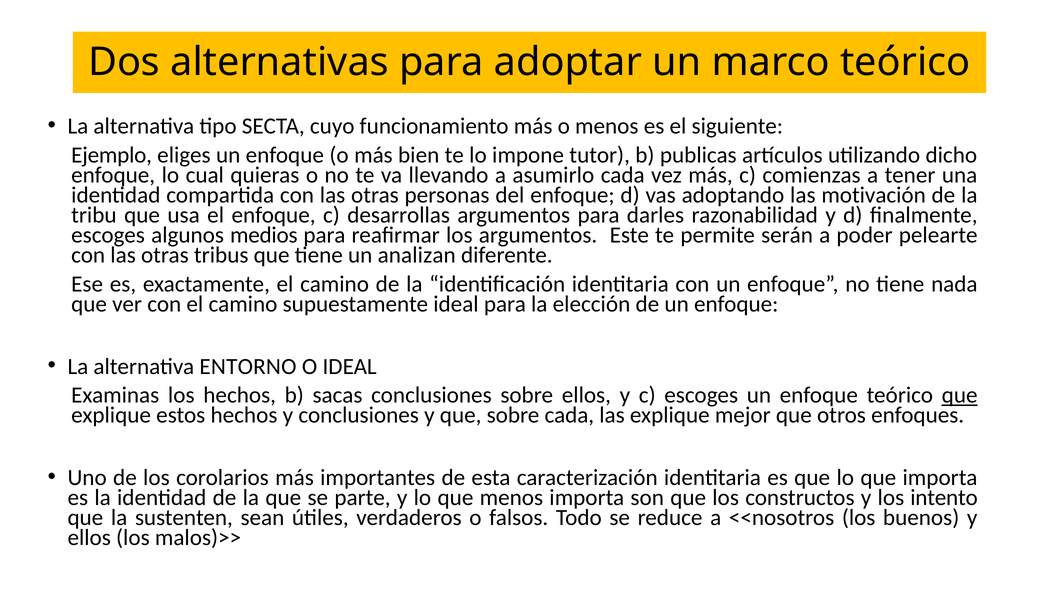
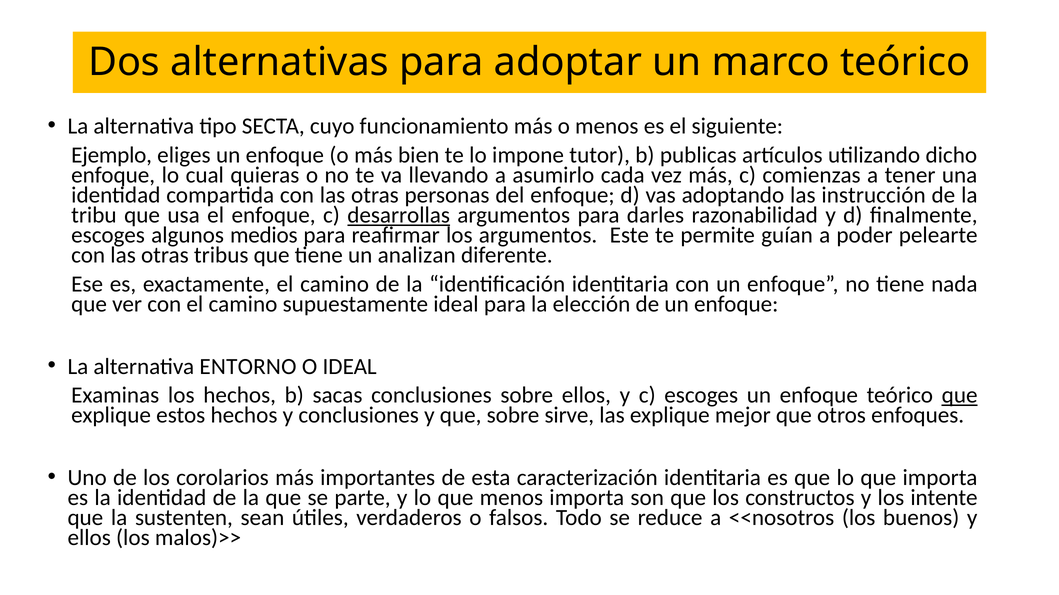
motivación: motivación -> instrucción (874, 195)
desarrollas underline: none -> present (399, 215)
serán: serán -> guían (787, 235)
sobre cada: cada -> sirve (569, 416)
intento: intento -> intente (944, 498)
